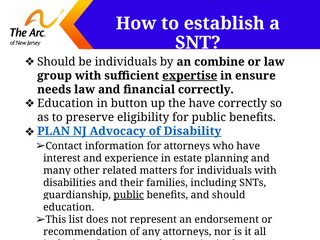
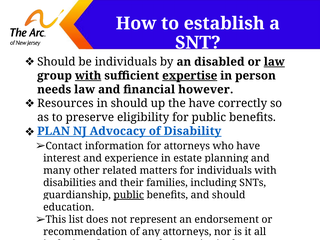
combine: combine -> disabled (219, 62)
law underline: none -> present (274, 62)
with underline: none -> present (88, 76)
ensure: ensure -> person (255, 76)
financial correctly: correctly -> however (206, 90)
Education: Education -> Resources (65, 103)
in button: button -> should (129, 103)
